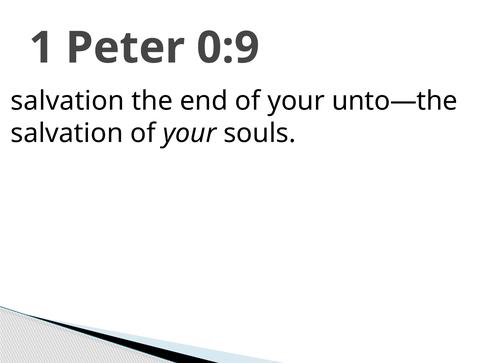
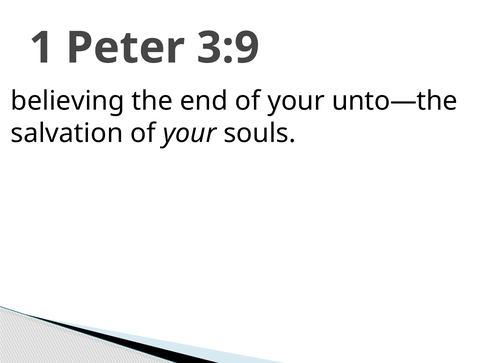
0:9: 0:9 -> 3:9 (228, 48)
salvation: salvation -> believing (68, 101)
